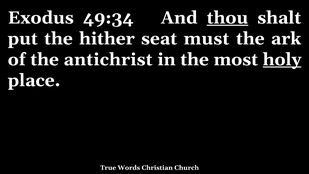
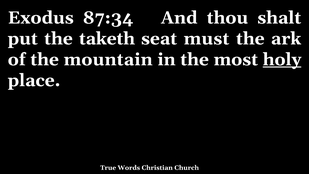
49:34: 49:34 -> 87:34 (108, 18)
thou underline: present -> none (227, 18)
hither: hither -> taketh (107, 39)
antichrist: antichrist -> mountain (108, 59)
